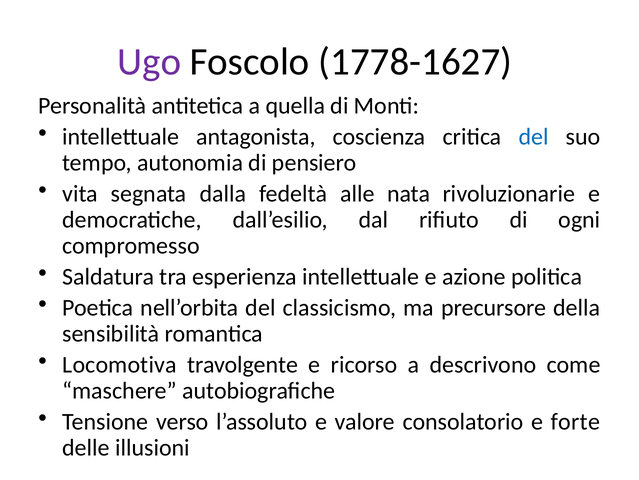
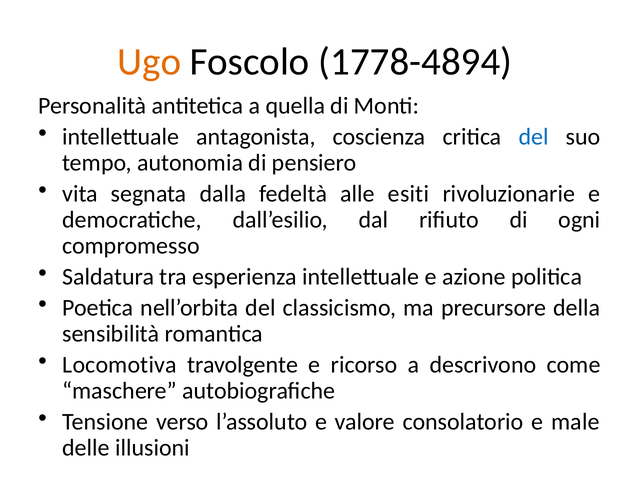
Ugo colour: purple -> orange (149, 62)
1778-1627: 1778-1627 -> 1778-4894 (415, 62)
nata: nata -> esiti (409, 194)
forte: forte -> male (575, 421)
